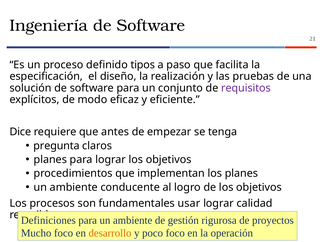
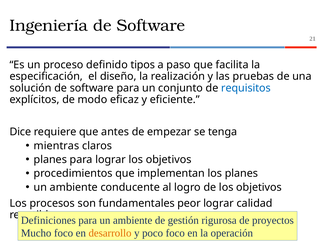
requisitos colour: purple -> blue (246, 88)
pregunta: pregunta -> mientras (56, 145)
usar: usar -> peor (189, 203)
